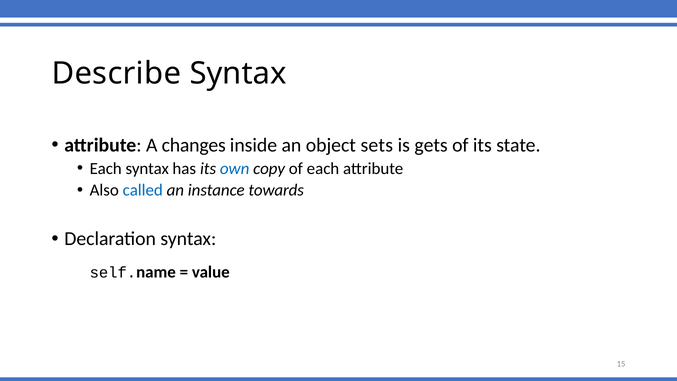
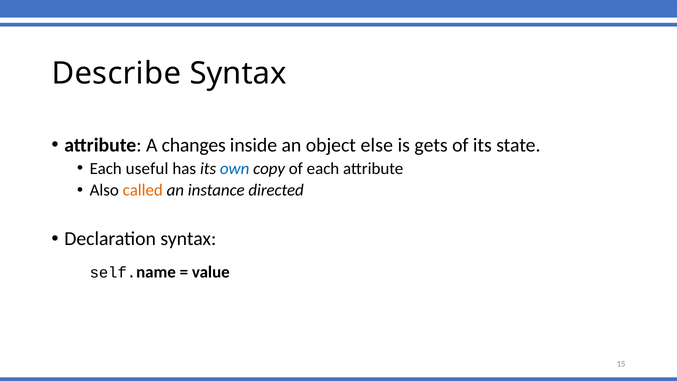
sets: sets -> else (377, 145)
Each syntax: syntax -> useful (147, 168)
called colour: blue -> orange (143, 190)
towards: towards -> directed (276, 190)
